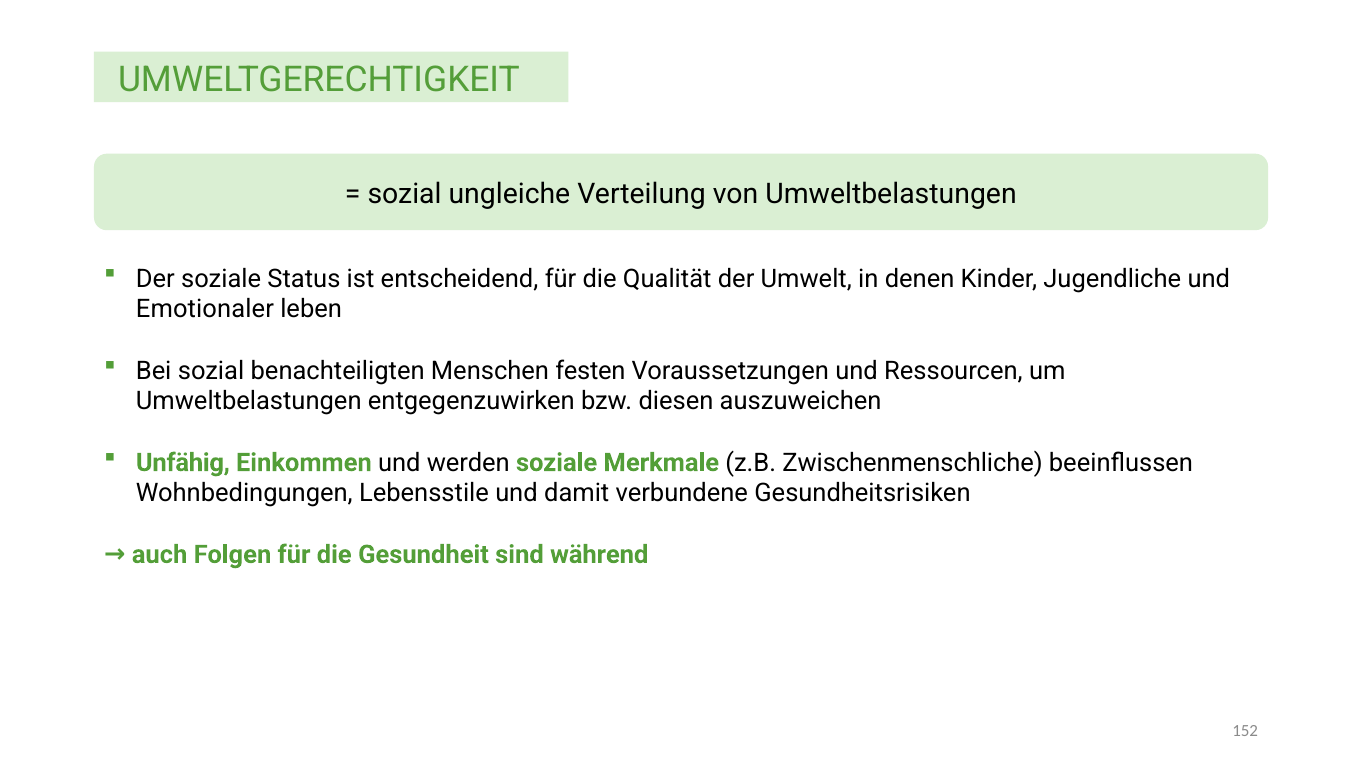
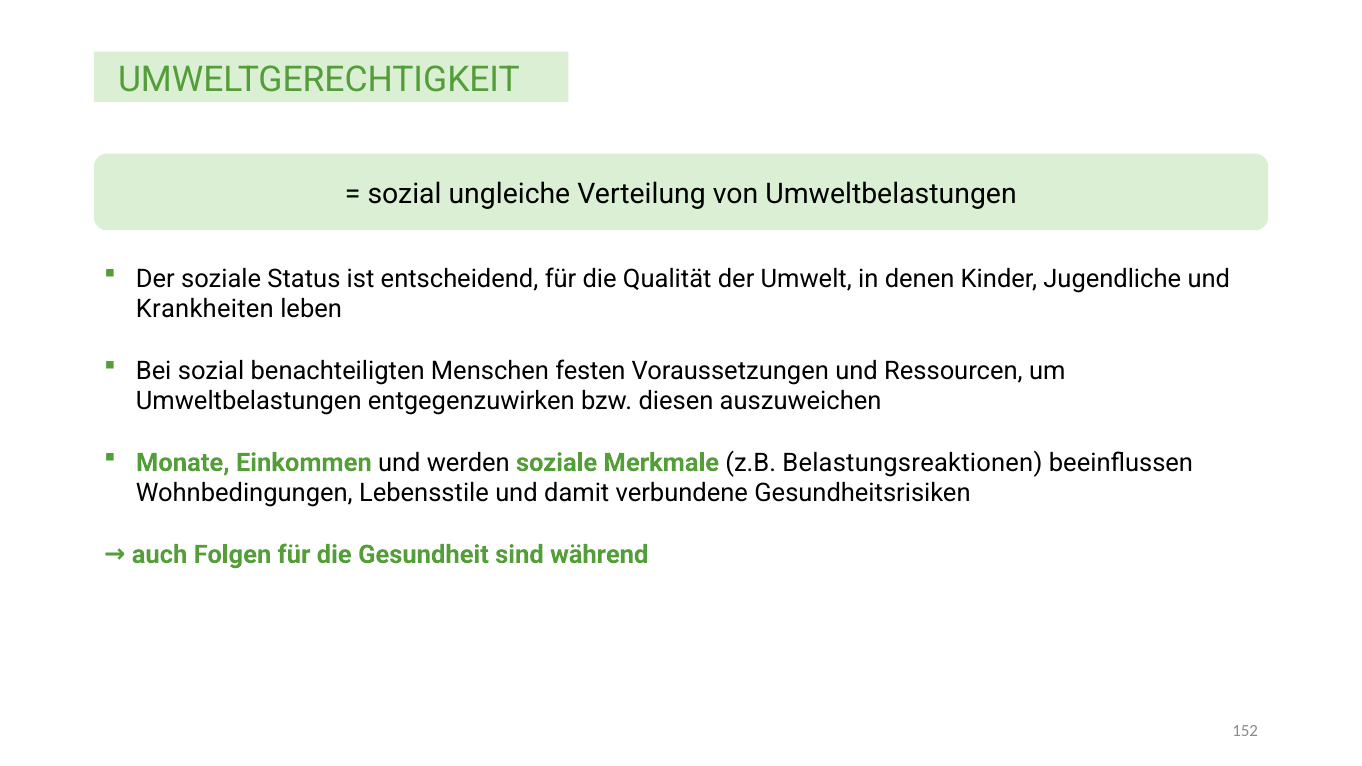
Emotionaler: Emotionaler -> Krankheiten (205, 309)
Unfähig: Unfähig -> Monate (183, 463)
Zwischenmenschliche: Zwischenmenschliche -> Belastungsreaktionen (912, 463)
